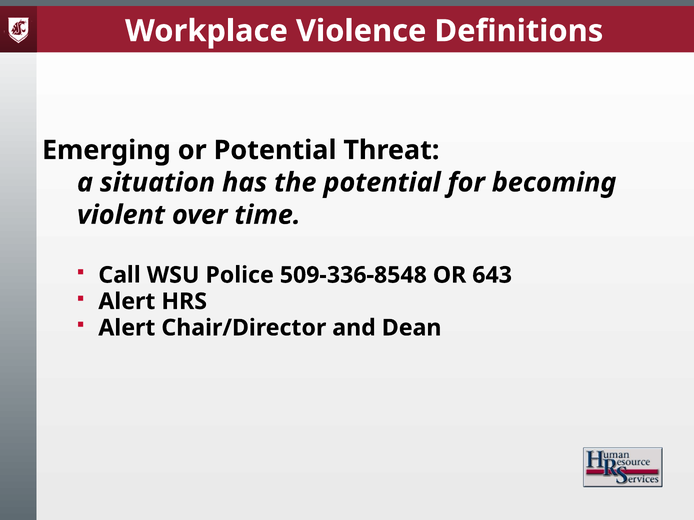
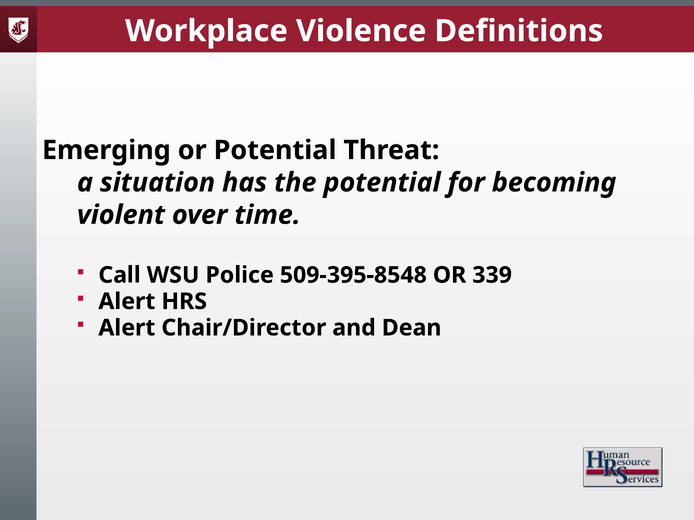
509-336-8548: 509-336-8548 -> 509-395-8548 (353, 275)
643: 643 -> 339 (492, 275)
